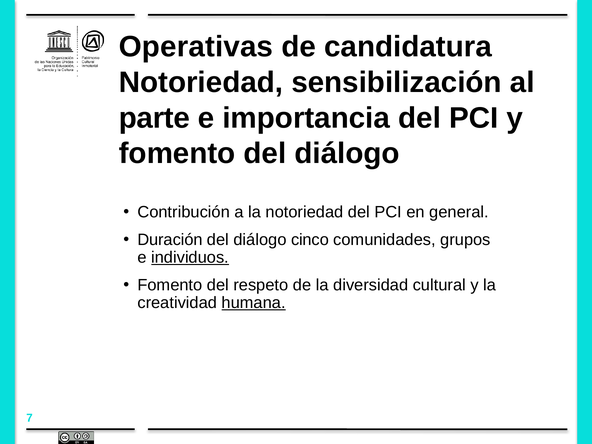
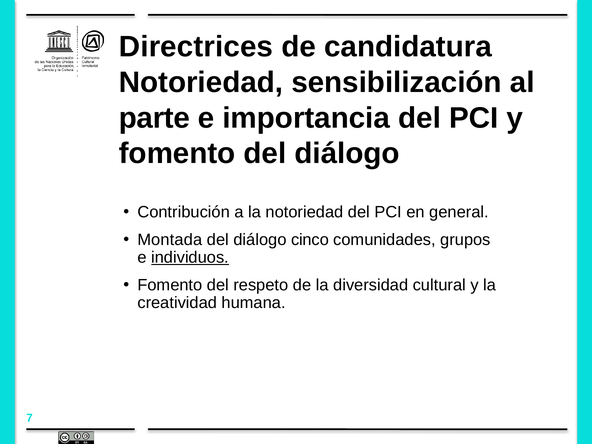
Operativas: Operativas -> Directrices (196, 47)
Duración: Duración -> Montada (170, 240)
humana underline: present -> none (254, 303)
